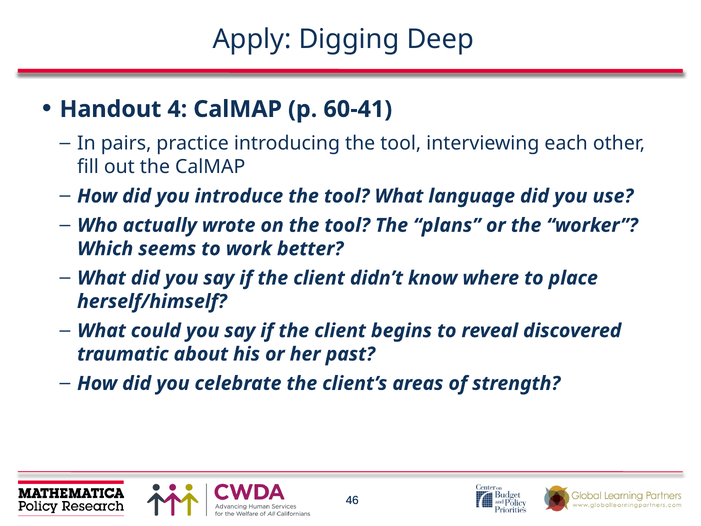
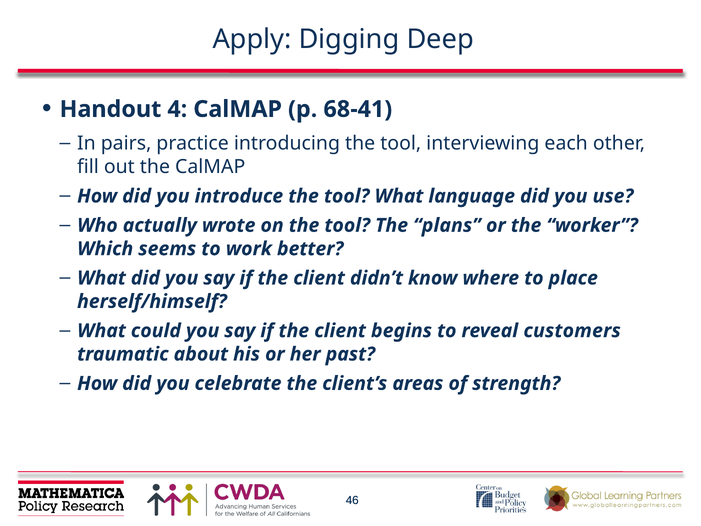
60-41: 60-41 -> 68-41 (358, 109)
discovered: discovered -> customers (572, 331)
